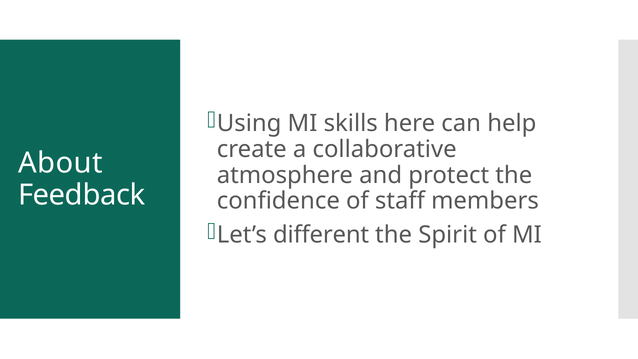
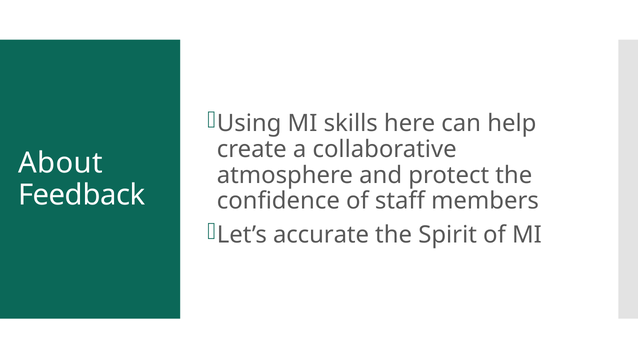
different: different -> accurate (321, 235)
